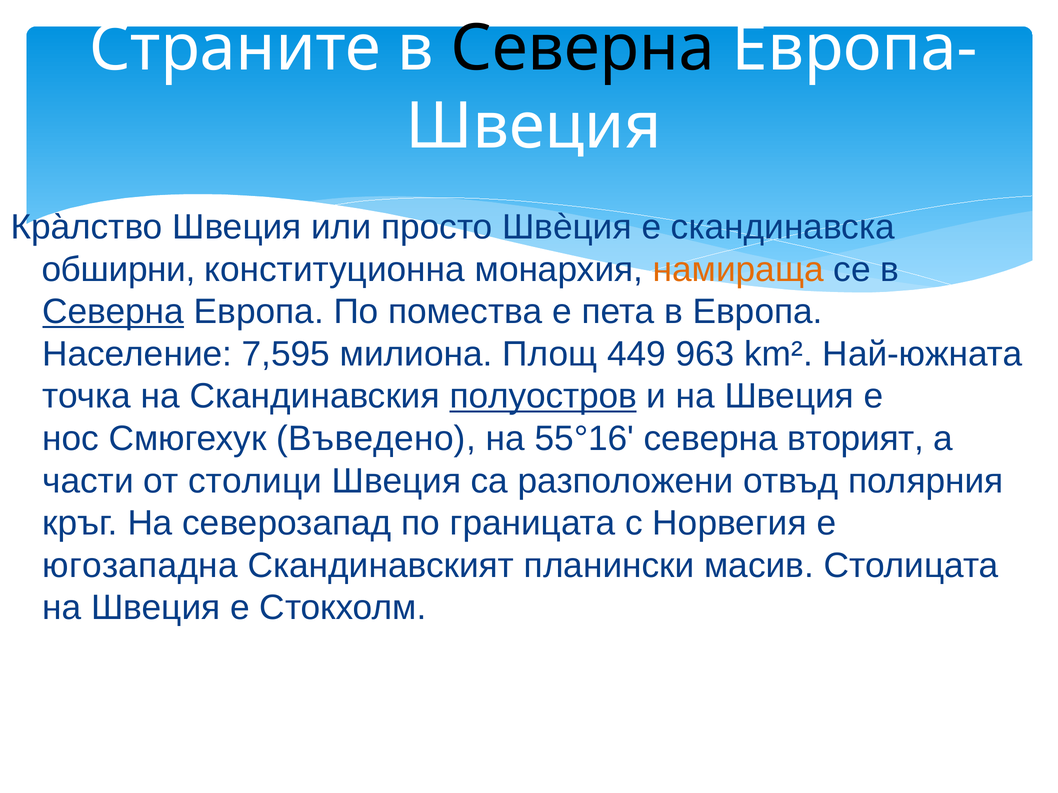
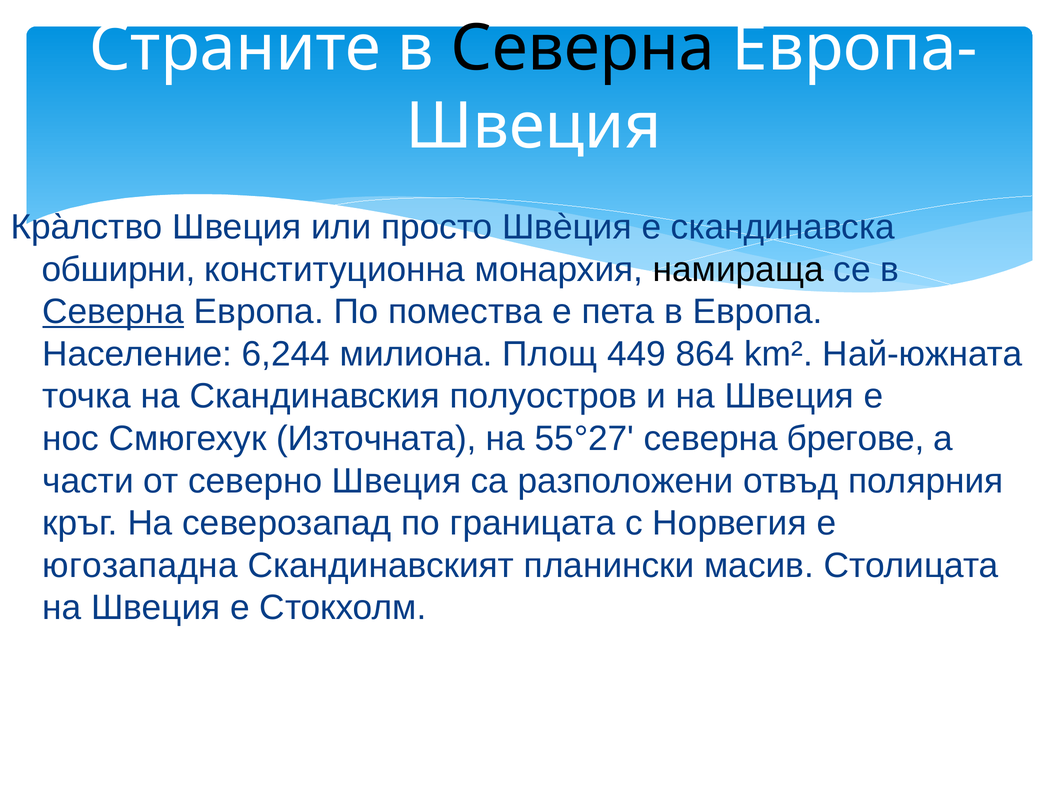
намираща colour: orange -> black (738, 270)
7,595: 7,595 -> 6,244 (286, 354)
963: 963 -> 864 (705, 354)
полуостров underline: present -> none (543, 397)
Въведено: Въведено -> Източната (376, 439)
55°16: 55°16 -> 55°27 (584, 439)
вторият: вторият -> брегове (856, 439)
столици: столици -> северно (255, 481)
